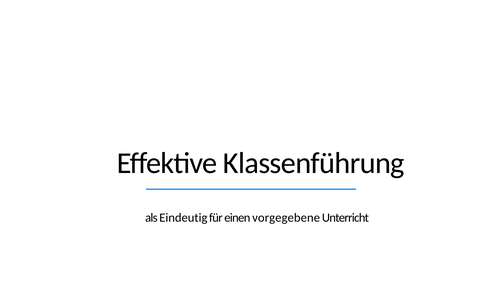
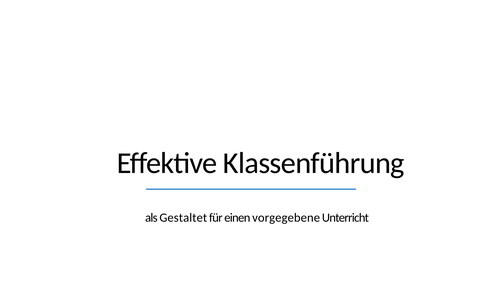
Eindeutig: Eindeutig -> Gestaltet (183, 218)
